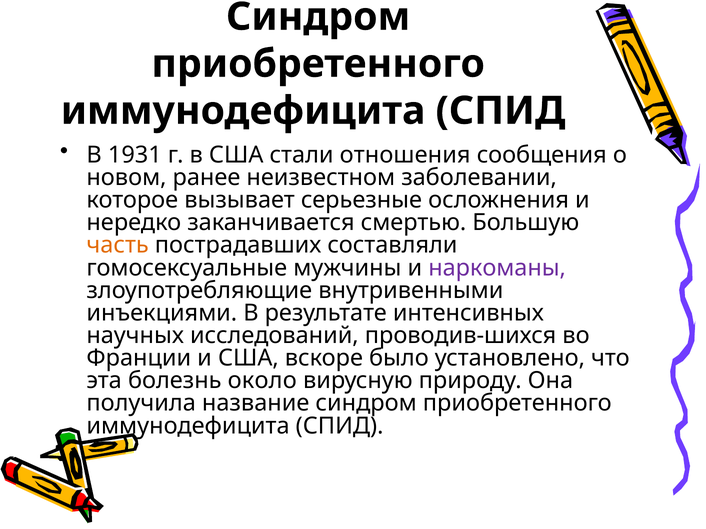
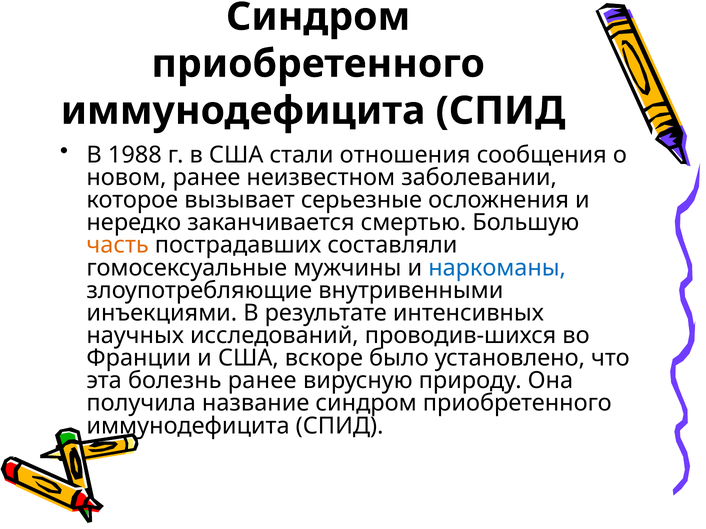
1931: 1931 -> 1988 (135, 155)
наркоманы colour: purple -> blue (497, 268)
болезнь около: около -> ранее (262, 381)
